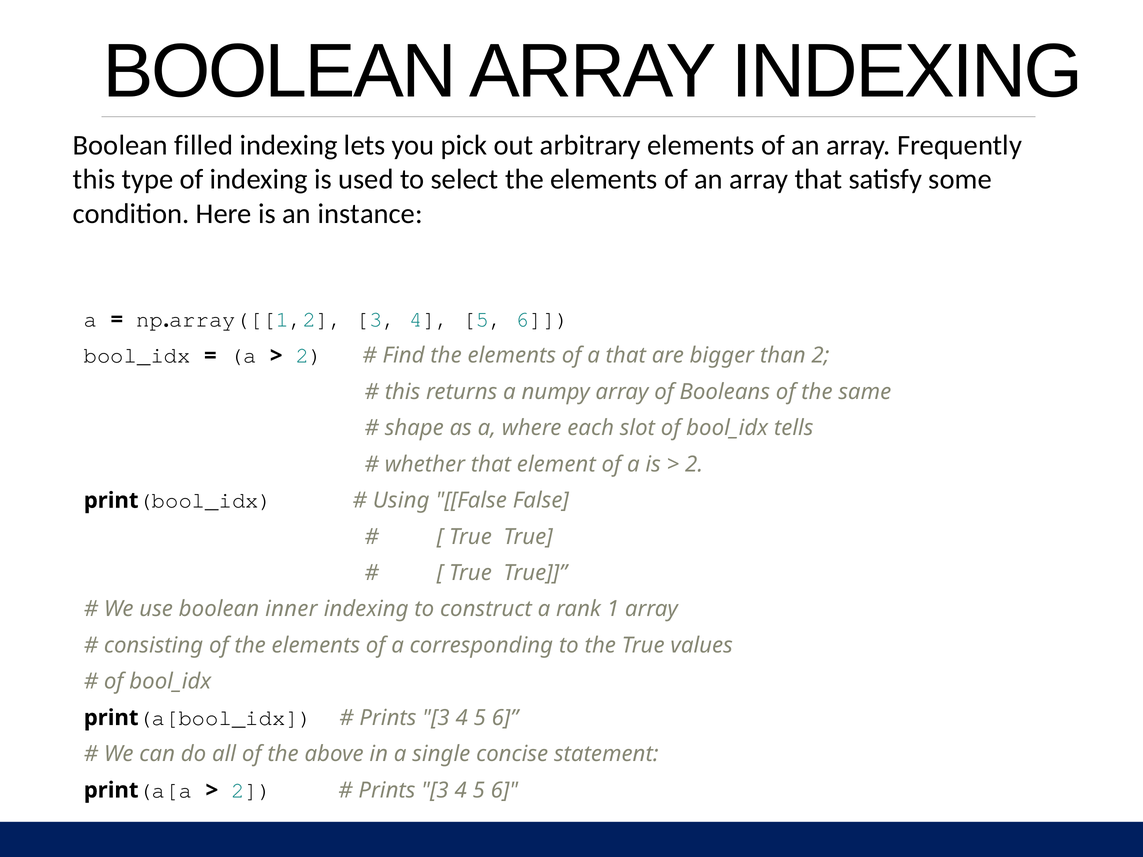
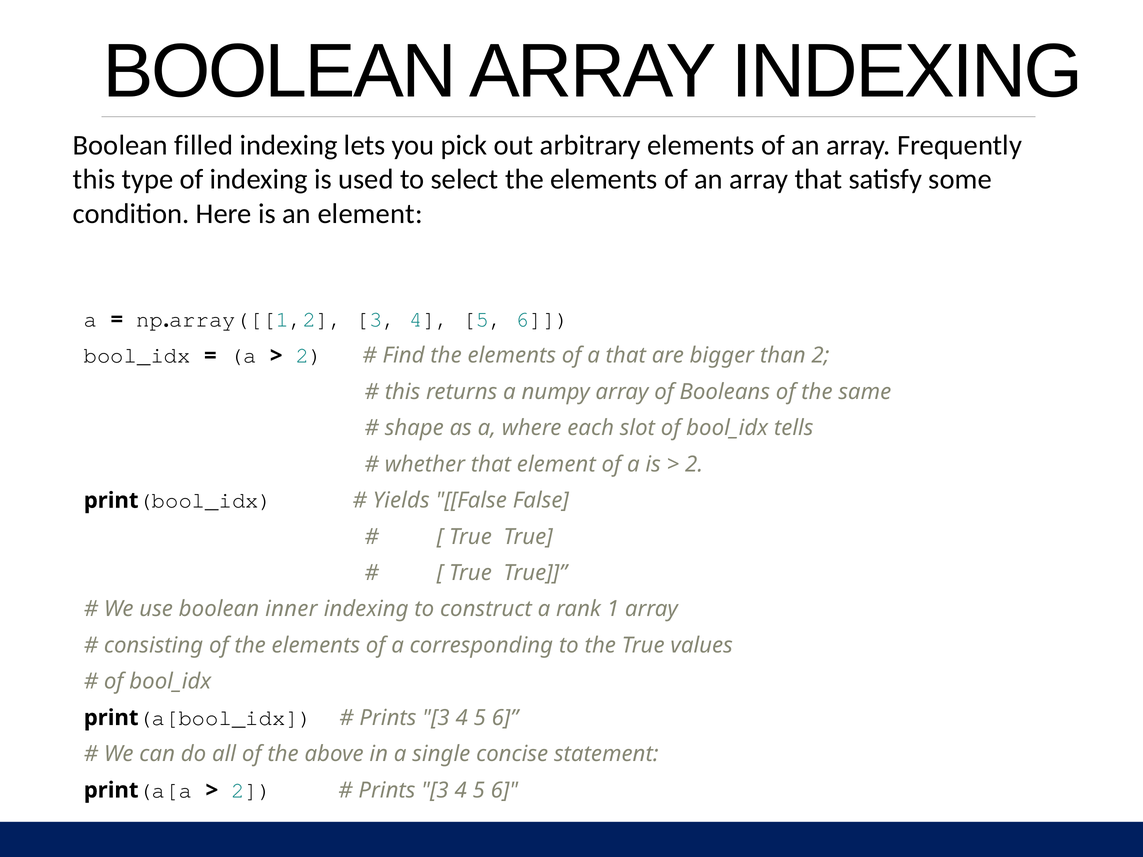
an instance: instance -> element (370, 214)
Using: Using -> Yields (401, 501)
